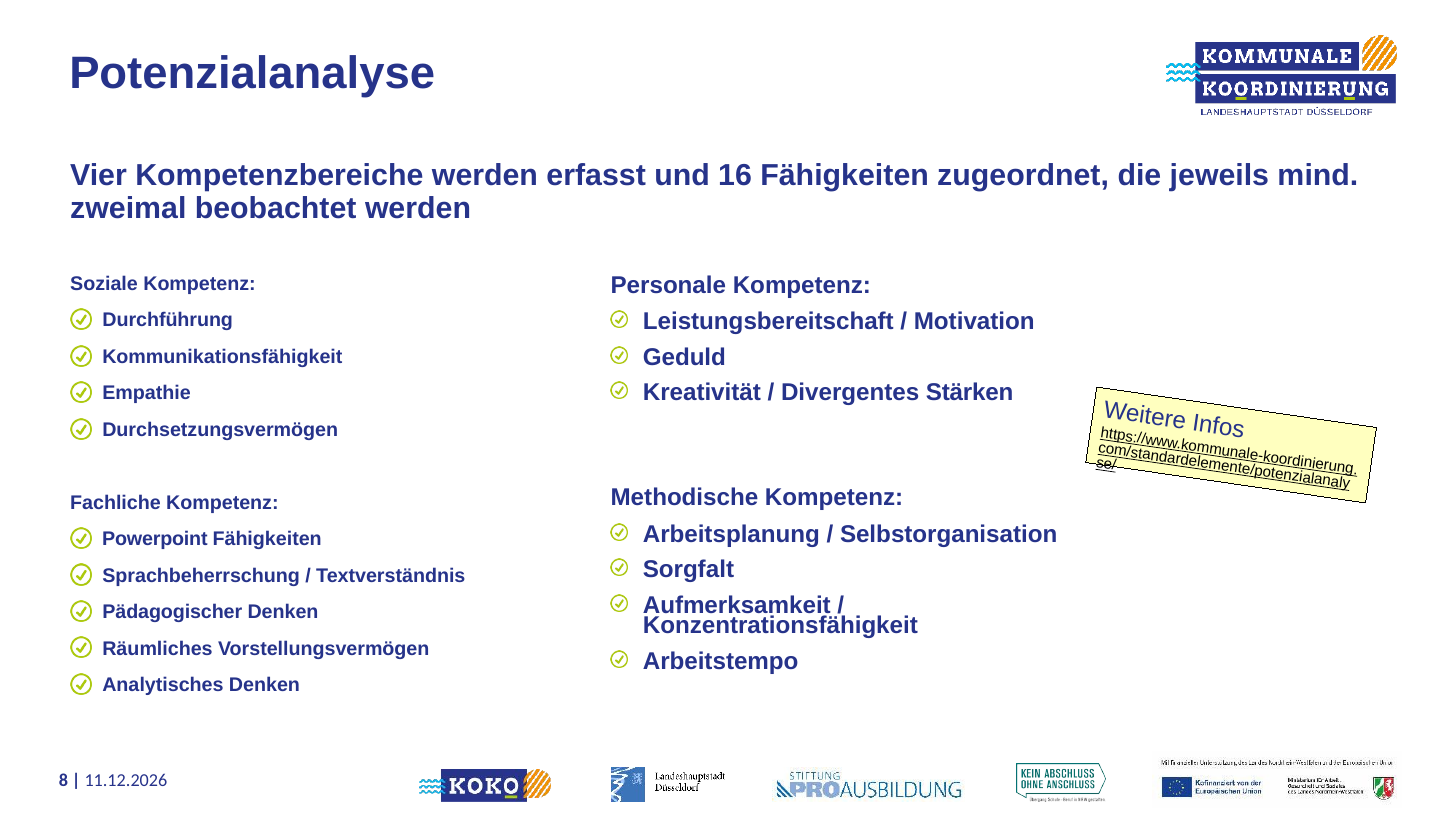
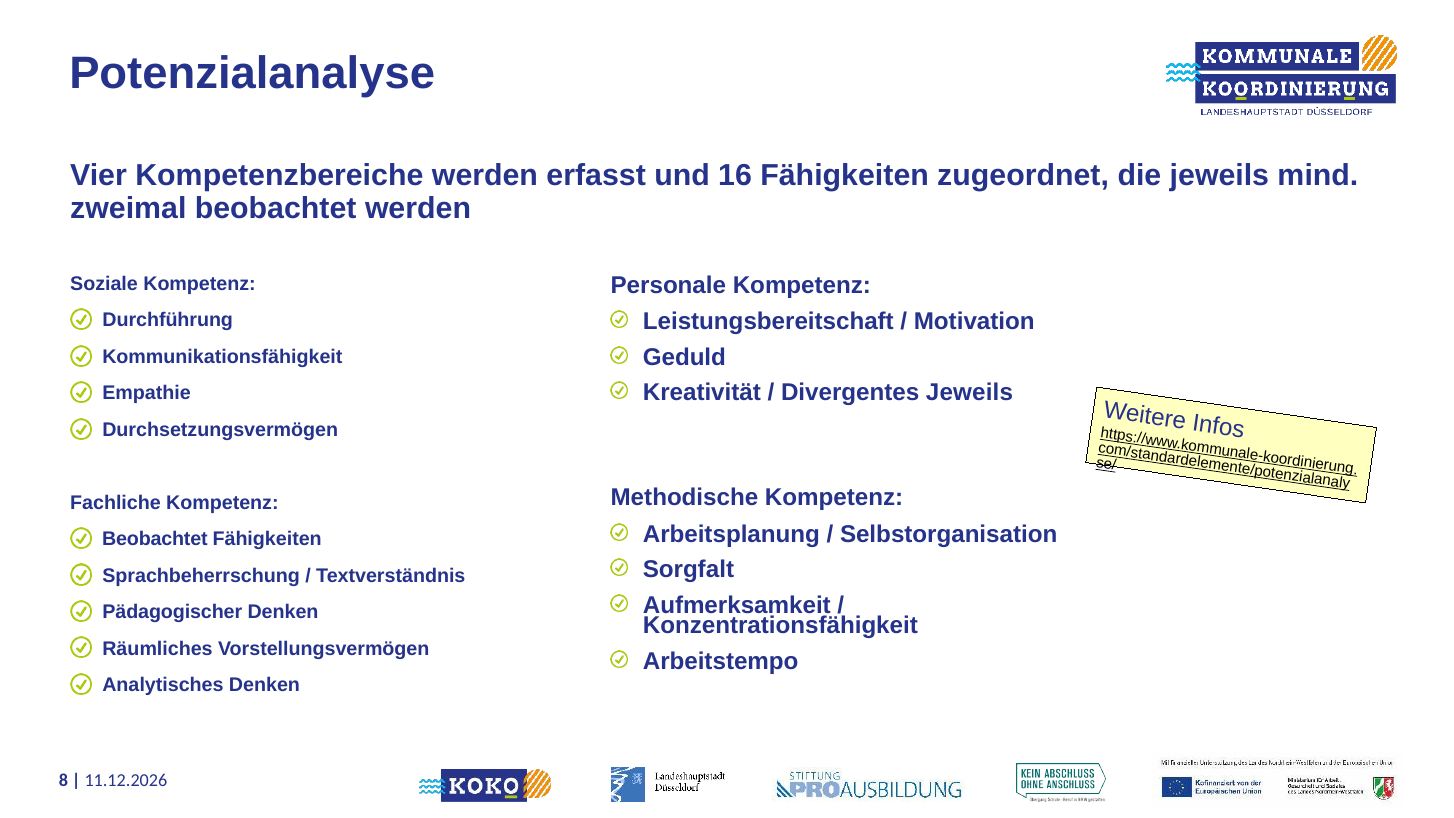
Divergentes Stärken: Stärken -> Jeweils (969, 393)
Powerpoint: Powerpoint -> Beobachtet (155, 539)
